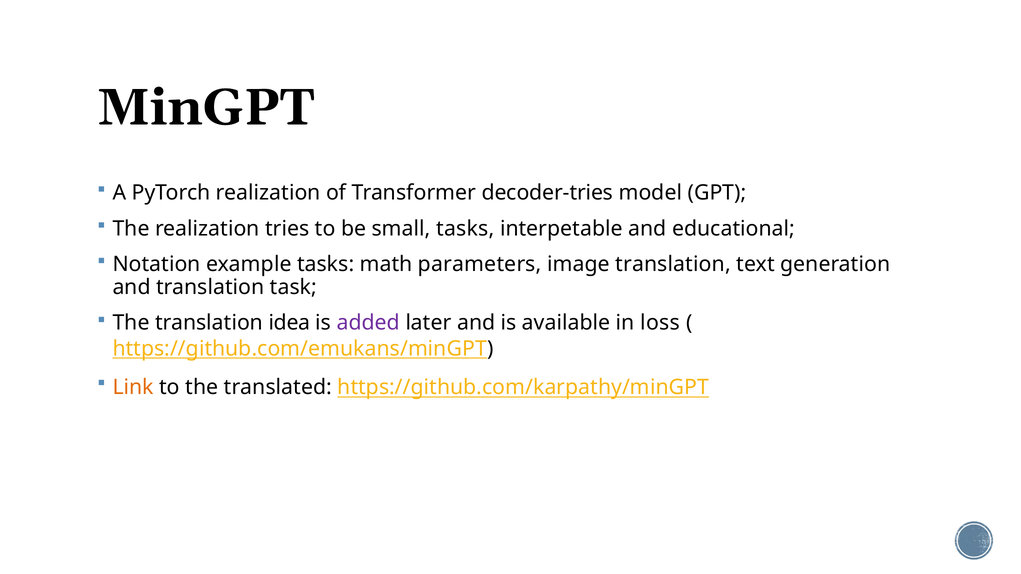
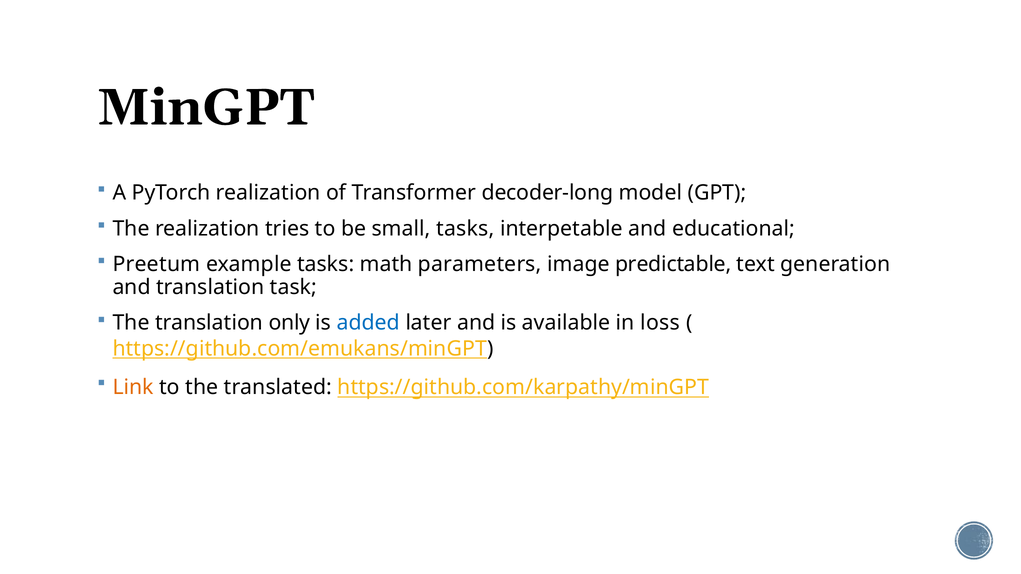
decoder-tries: decoder-tries -> decoder-long (547, 193)
Notation: Notation -> Preetum (156, 264)
image translation: translation -> predictable (673, 264)
idea: idea -> only (289, 323)
added colour: purple -> blue (368, 323)
